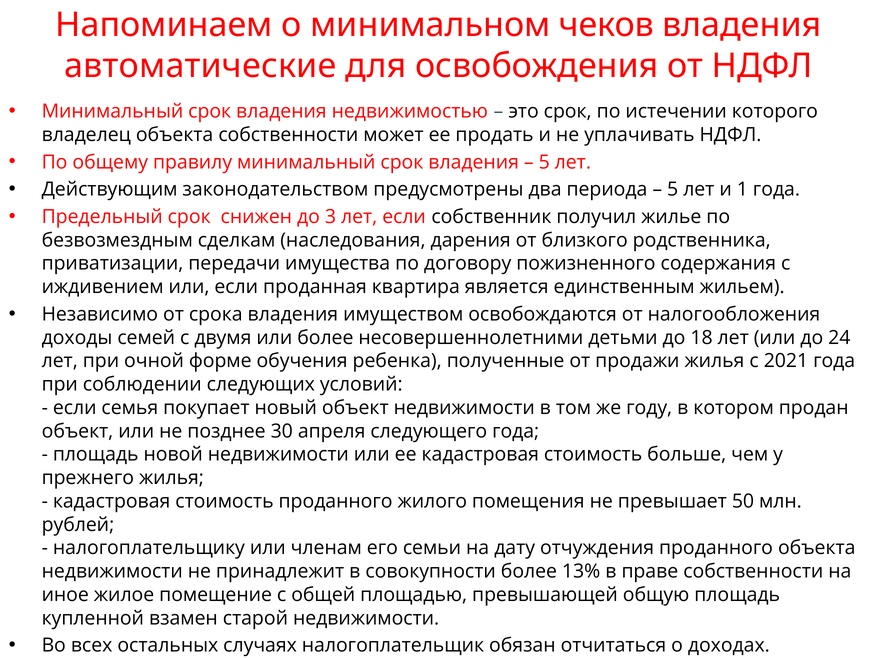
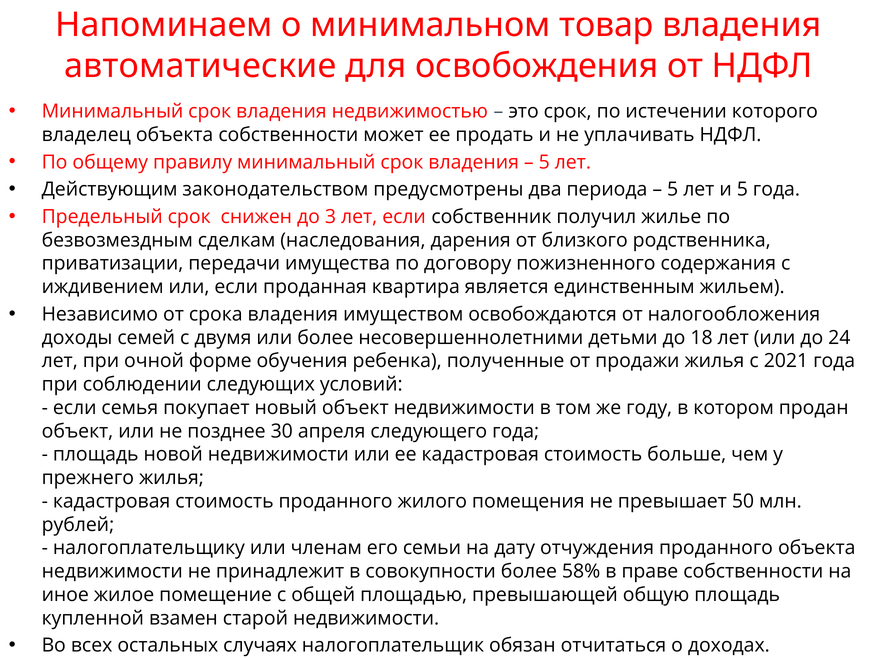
чеков: чеков -> товар (607, 25)
и 1: 1 -> 5 (742, 189)
13%: 13% -> 58% (581, 571)
